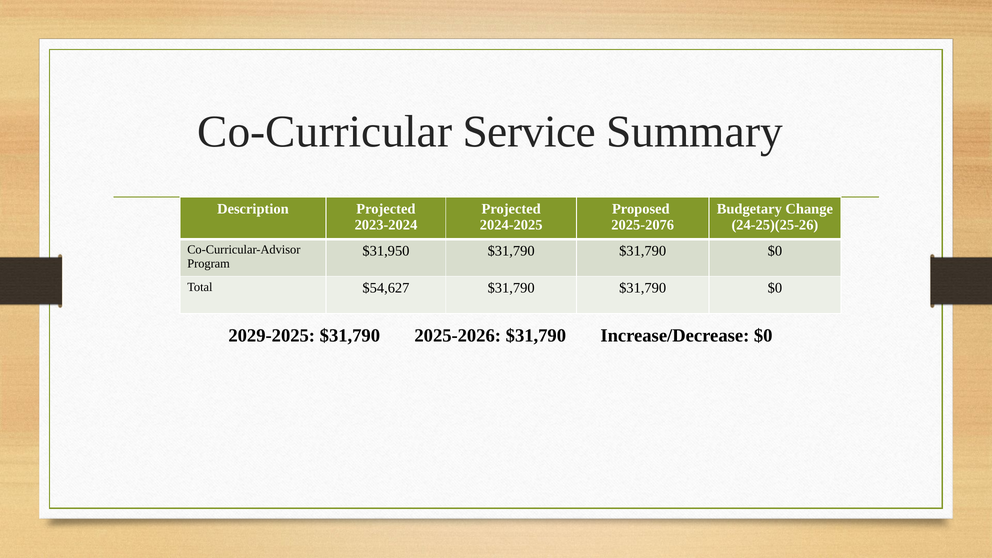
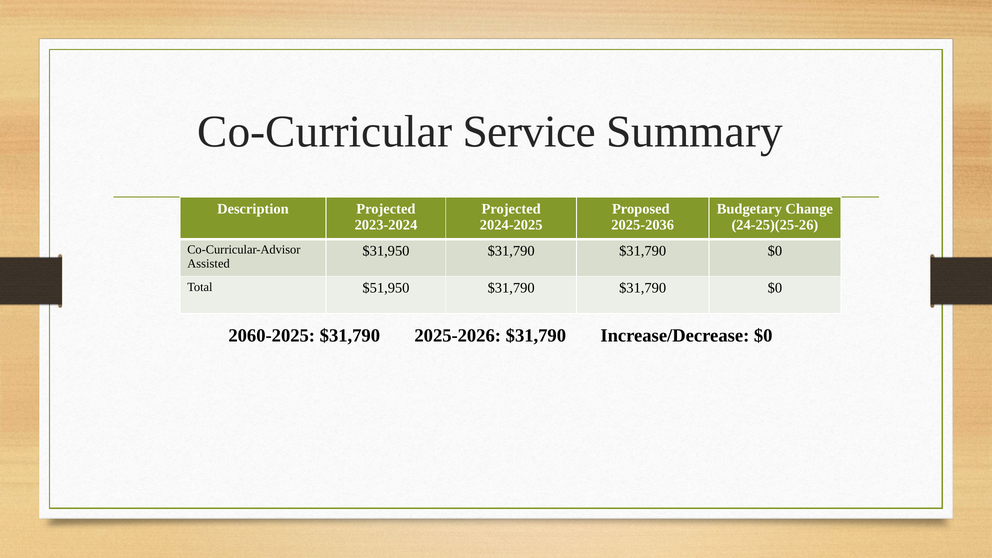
2025-2076: 2025-2076 -> 2025-2036 (643, 225)
Program: Program -> Assisted (209, 264)
$54,627: $54,627 -> $51,950 (386, 288)
2029-2025: 2029-2025 -> 2060-2025 (272, 335)
